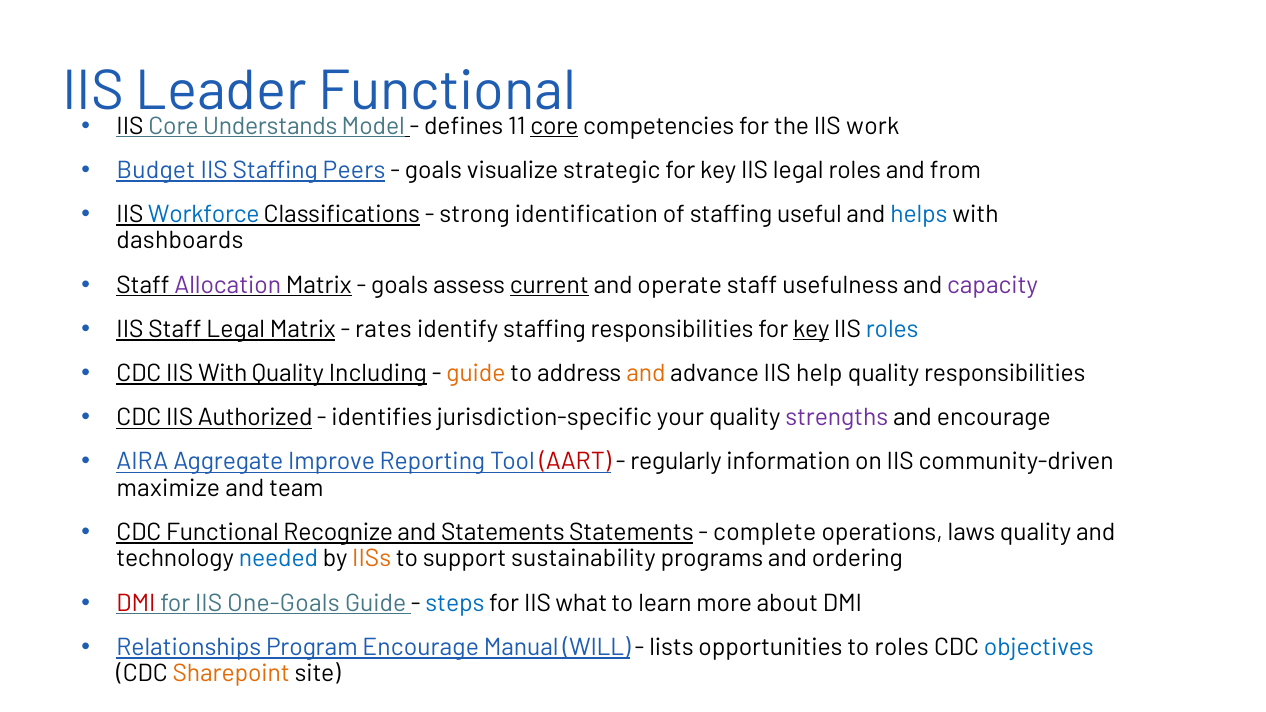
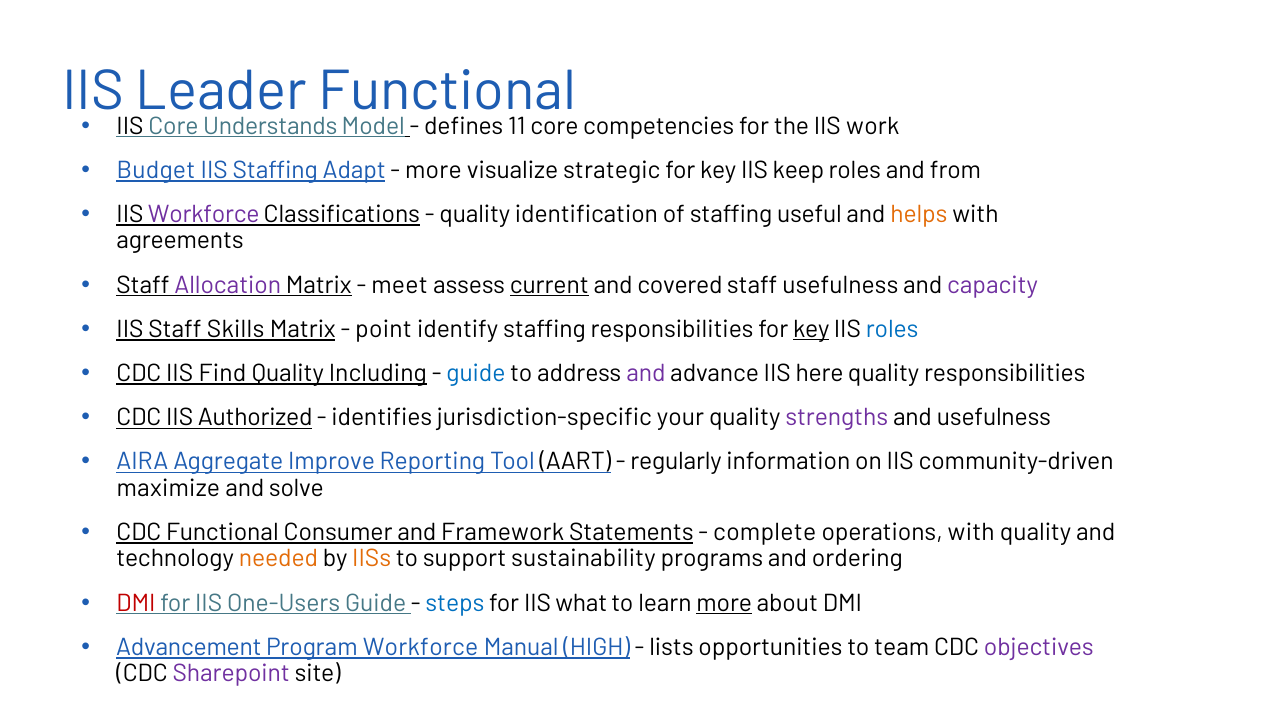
core underline: present -> none (554, 126)
Peers: Peers -> Adapt (354, 170)
goals: goals -> more (433, 170)
IIS legal: legal -> keep (798, 170)
Workforce colour: blue -> purple (204, 214)
strong: strong -> quality (475, 214)
helps colour: blue -> orange (919, 214)
dashboards: dashboards -> agreements (180, 241)
goals: goals -> meet (400, 285)
operate: operate -> covered (680, 285)
Staff Legal: Legal -> Skills (236, 329)
rates: rates -> point (384, 329)
IIS With: With -> Find (223, 373)
guide colour: orange -> blue (476, 373)
and colour: orange -> purple (646, 373)
help: help -> here (820, 373)
and encourage: encourage -> usefulness (994, 417)
AART colour: red -> black (575, 462)
team: team -> solve (296, 488)
Recognize: Recognize -> Consumer (338, 532)
and Statements: Statements -> Framework (503, 532)
operations laws: laws -> with (971, 532)
needed colour: blue -> orange (278, 559)
One-Goals: One-Goals -> One-Users (284, 603)
more underline: none -> present (724, 603)
Relationships: Relationships -> Advancement (189, 647)
Program Encourage: Encourage -> Workforce (421, 647)
WILL: WILL -> HIGH (597, 647)
to roles: roles -> team (902, 647)
objectives colour: blue -> purple (1039, 647)
Sharepoint colour: orange -> purple (231, 674)
